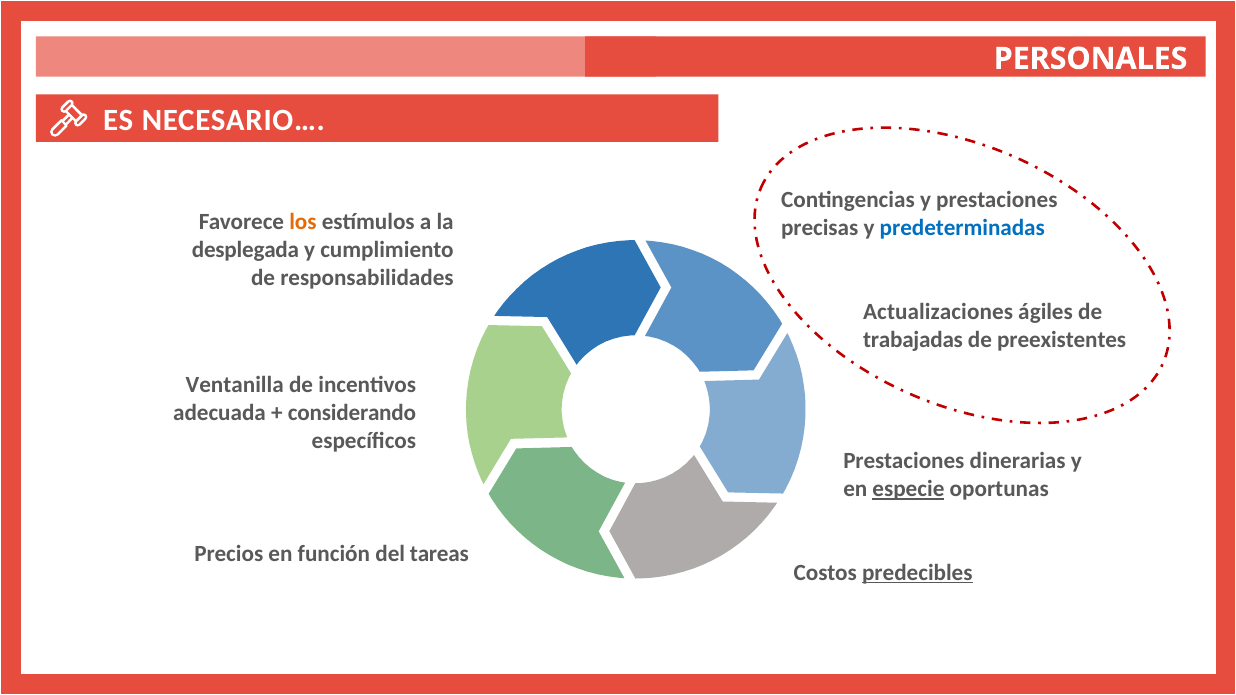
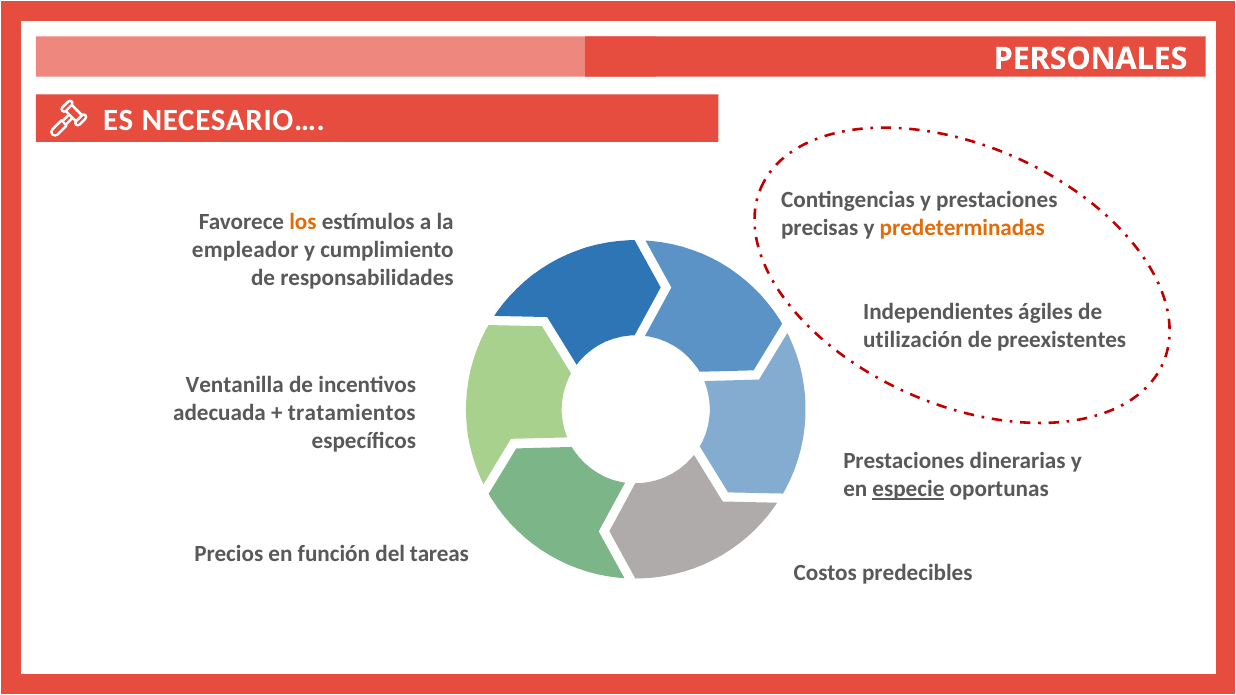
predeterminadas colour: blue -> orange (962, 228)
desplegada: desplegada -> empleador (245, 250)
Actualizaciones: Actualizaciones -> Independientes (938, 312)
trabajadas: trabajadas -> utilización (913, 340)
considerando: considerando -> tratamientos (352, 413)
predecibles underline: present -> none (917, 573)
